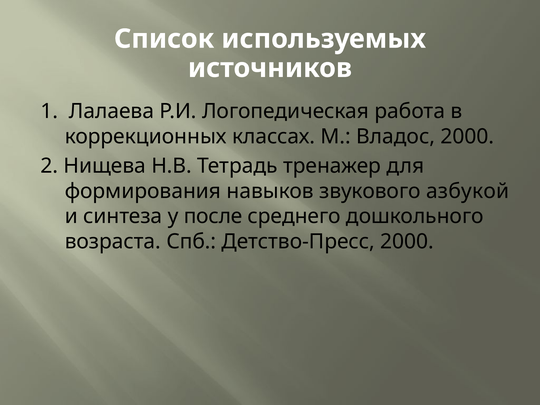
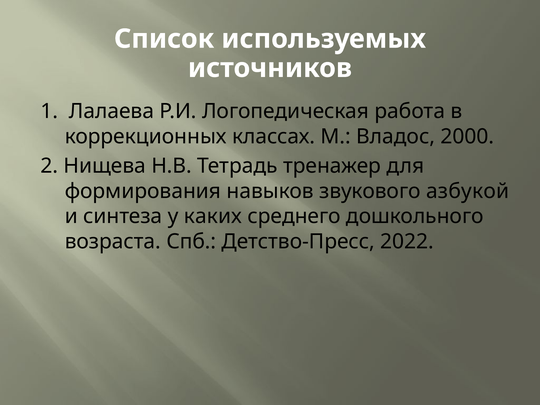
после: после -> каких (213, 216)
Детство-Пресс 2000: 2000 -> 2022 (407, 242)
